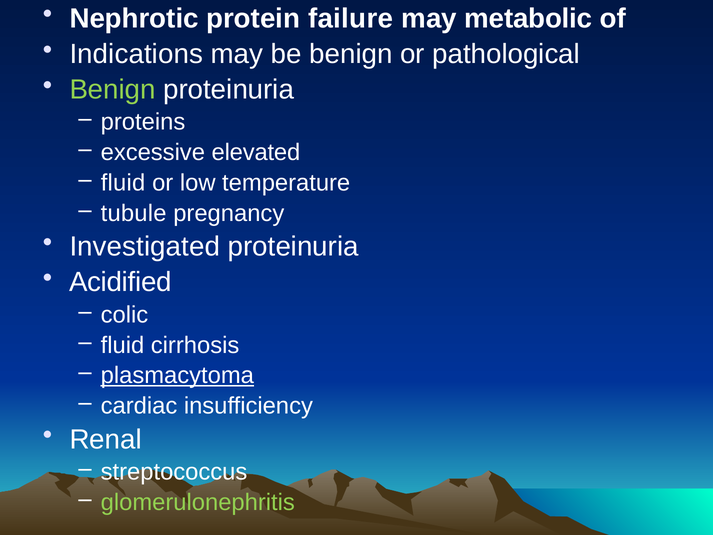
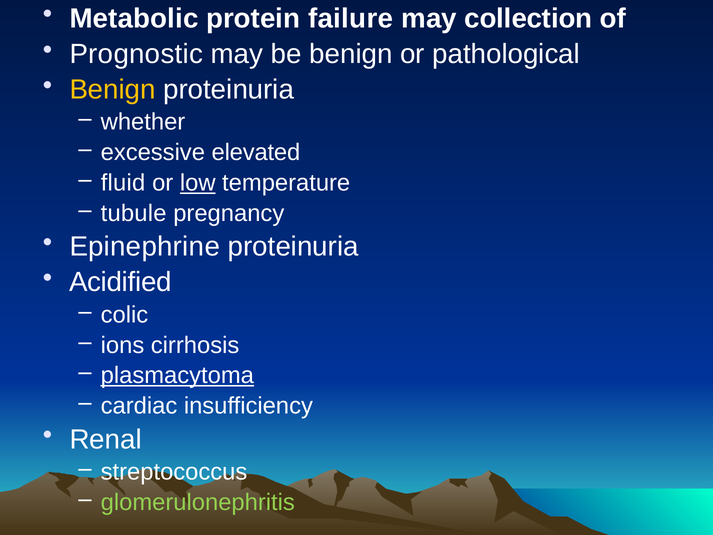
Nephrotic: Nephrotic -> Metabolic (134, 18)
metabolic: metabolic -> collection (528, 18)
Indications: Indications -> Prognostic (136, 54)
Benign colour: light green -> yellow (113, 89)
proteins: proteins -> whether (143, 122)
low underline: none -> present (198, 183)
Investigated: Investigated -> Epinephrine (145, 247)
fluid: fluid -> ions (123, 345)
